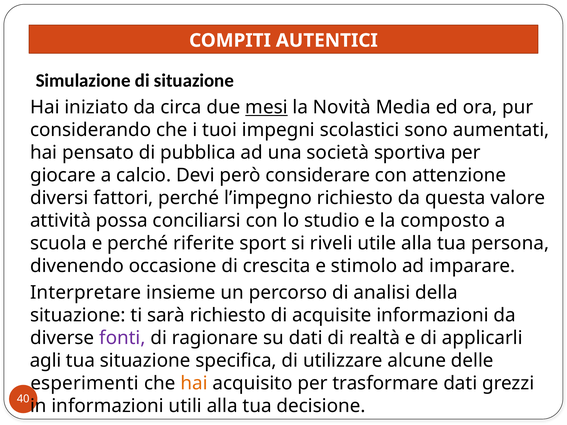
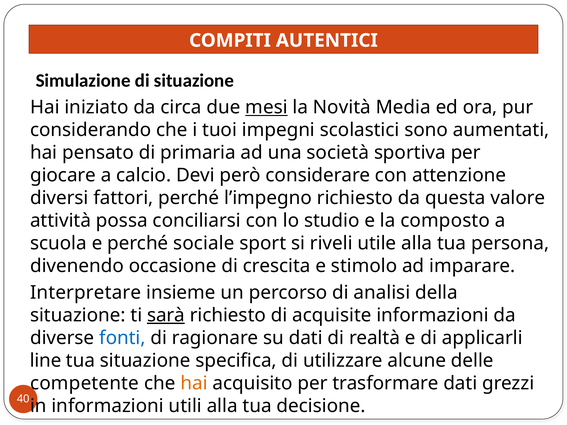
pubblica: pubblica -> primaria (198, 153)
riferite: riferite -> sociale (204, 244)
sarà underline: none -> present (166, 315)
fonti colour: purple -> blue (122, 338)
agli: agli -> line (46, 361)
esperimenti: esperimenti -> competente (85, 383)
